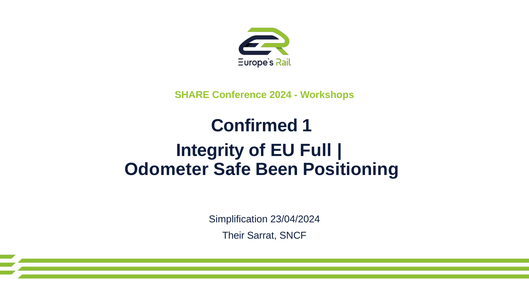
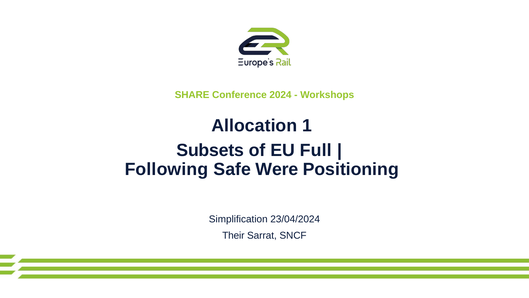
Confirmed: Confirmed -> Allocation (254, 126)
Integrity: Integrity -> Subsets (210, 150)
Odometer: Odometer -> Following (166, 169)
Been: Been -> Were (277, 169)
